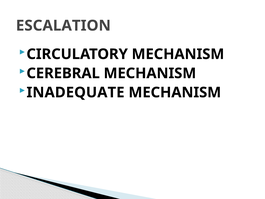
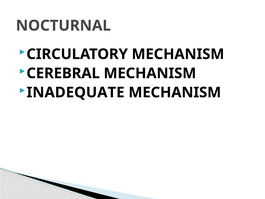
ESCALATION: ESCALATION -> NOCTURNAL (63, 26)
